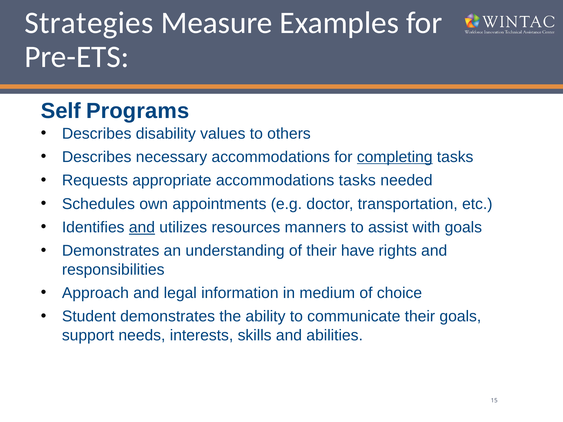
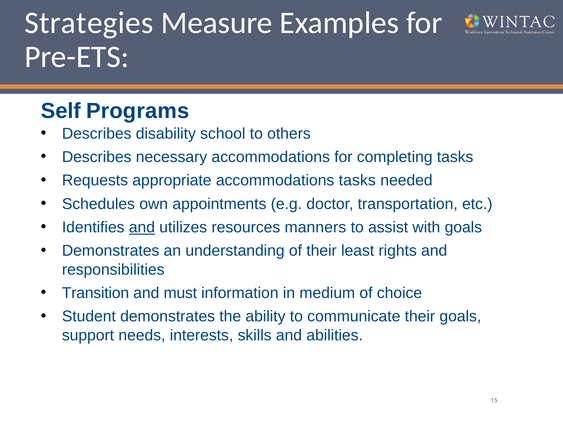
values: values -> school (223, 134)
completing underline: present -> none (395, 157)
have: have -> least (358, 251)
Approach: Approach -> Transition (96, 293)
legal: legal -> must (180, 293)
